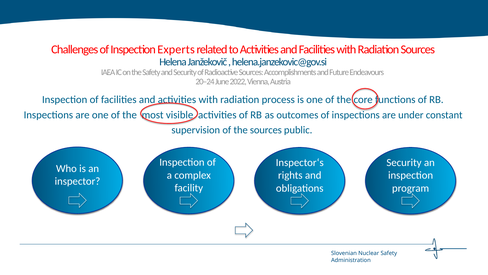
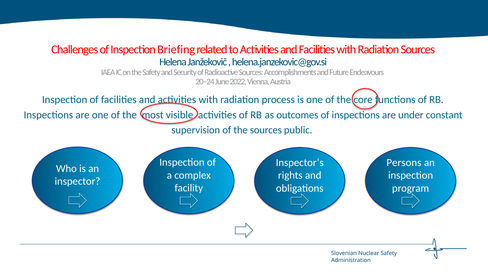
Experts: Experts -> Briefing (176, 49)
Security: Security -> Persons (404, 162)
